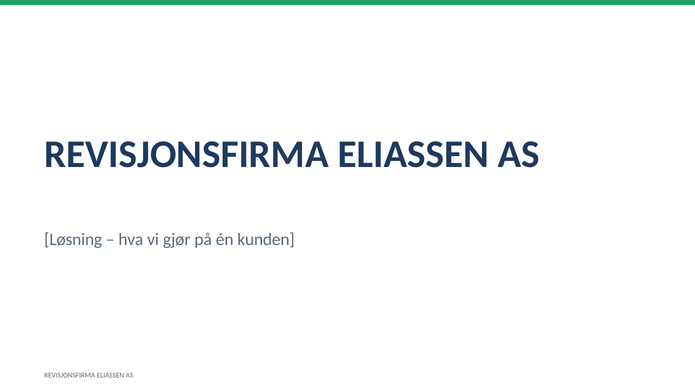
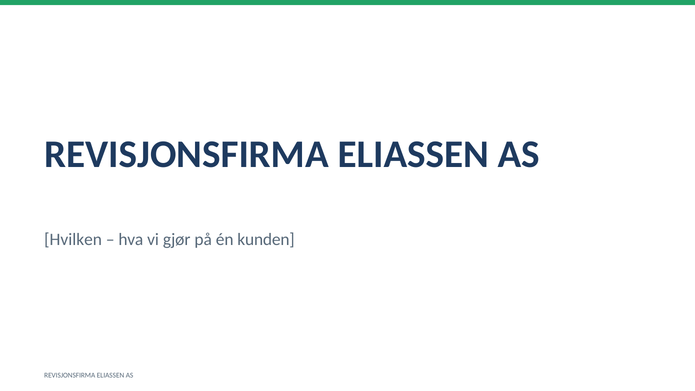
Løsning: Løsning -> Hvilken (73, 239)
